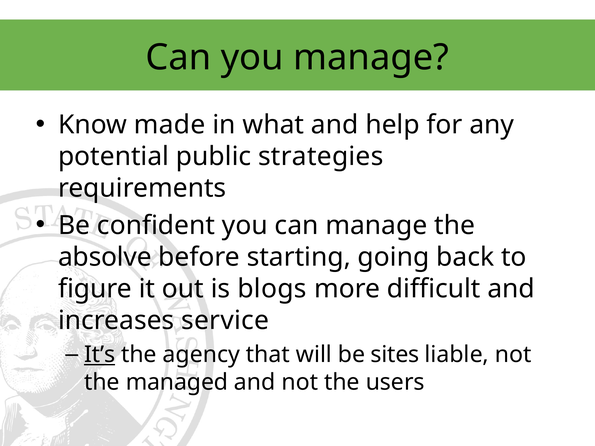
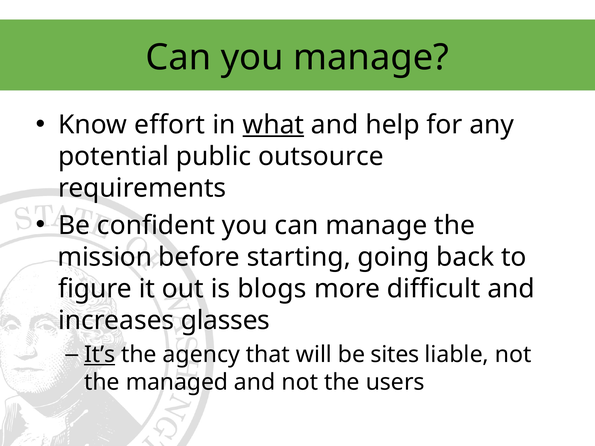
made: made -> effort (170, 125)
what underline: none -> present (273, 125)
strategies: strategies -> outsource (321, 157)
absolve: absolve -> mission (105, 257)
service: service -> glasses (225, 321)
